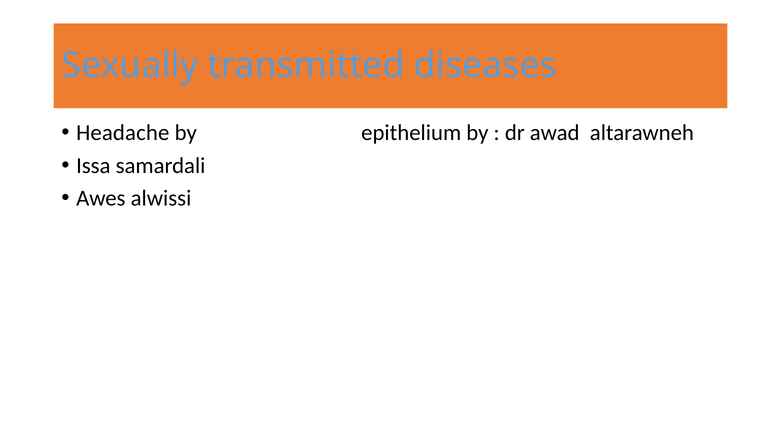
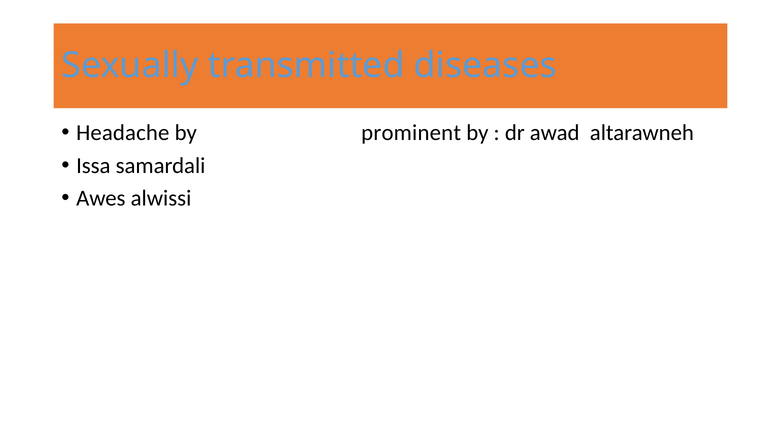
epithelium: epithelium -> prominent (411, 133)
